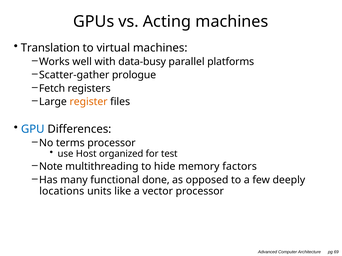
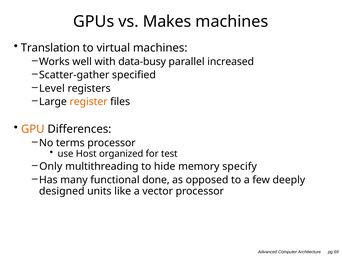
Acting: Acting -> Makes (167, 21)
platforms: platforms -> increased (231, 62)
prologue: prologue -> specified (134, 75)
Fetch: Fetch -> Level (52, 89)
GPU colour: blue -> orange (33, 129)
Note: Note -> Only (51, 167)
factors: factors -> specify (240, 167)
locations: locations -> designed (62, 192)
